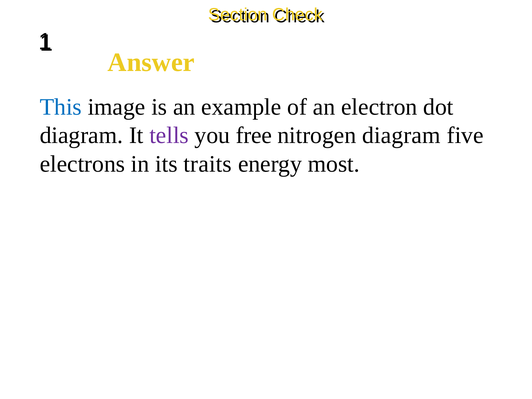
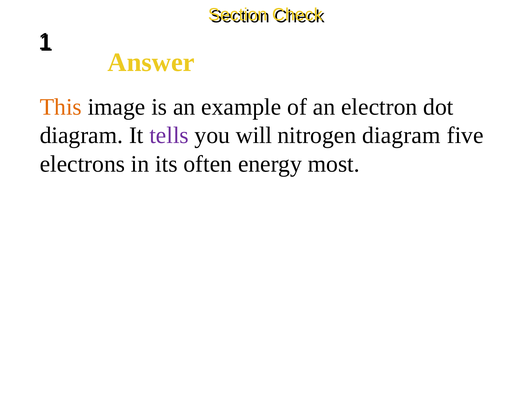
This colour: blue -> orange (61, 107)
free: free -> will (254, 136)
traits: traits -> often (208, 164)
